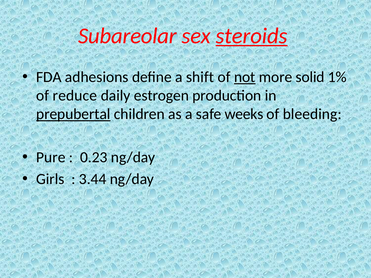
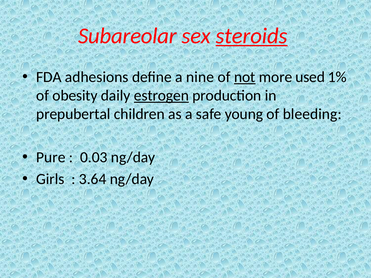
shift: shift -> nine (200, 77)
solid: solid -> used (310, 77)
reduce: reduce -> obesity (75, 96)
estrogen underline: none -> present (161, 96)
prepubertal underline: present -> none (73, 114)
weeks: weeks -> young (244, 114)
0.23: 0.23 -> 0.03 (94, 158)
3.44: 3.44 -> 3.64 (93, 179)
